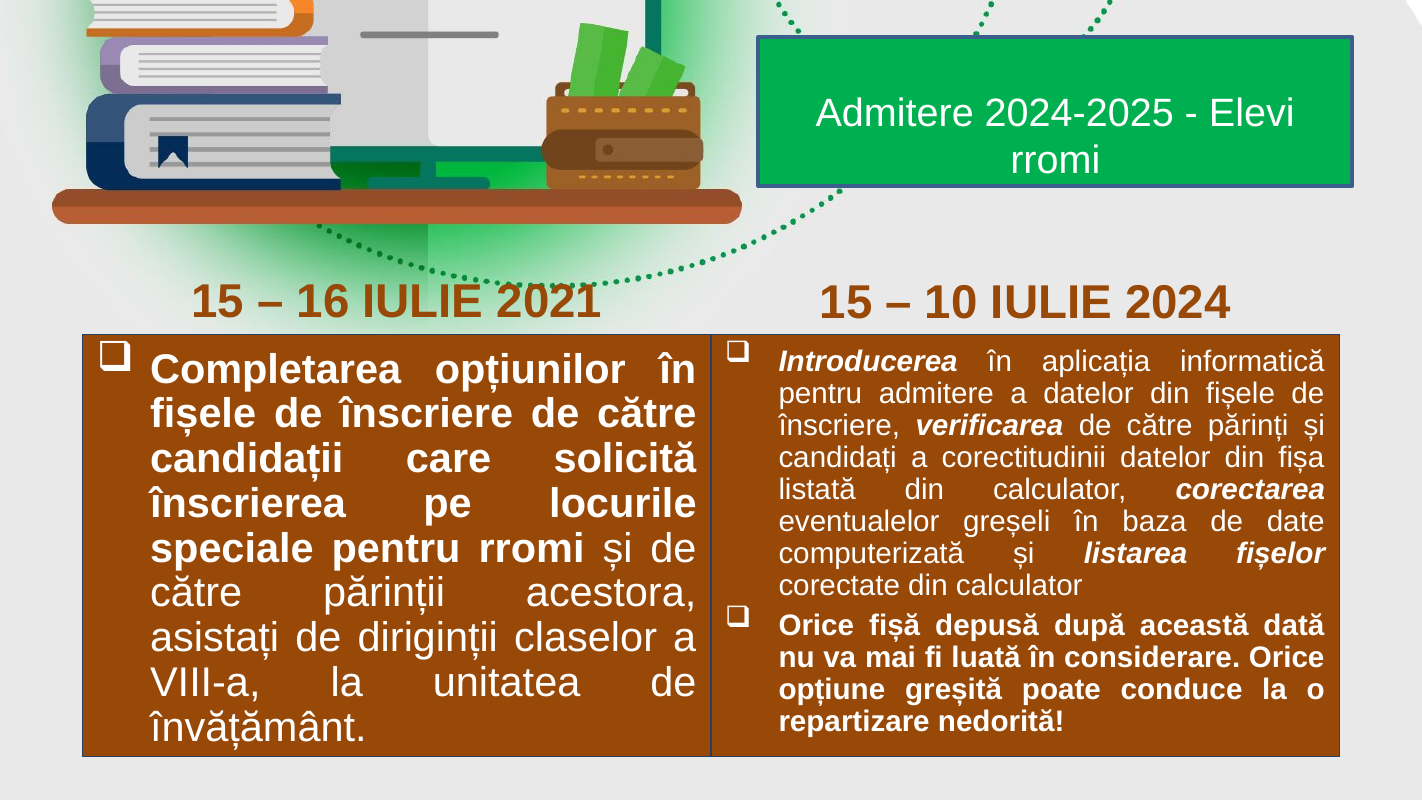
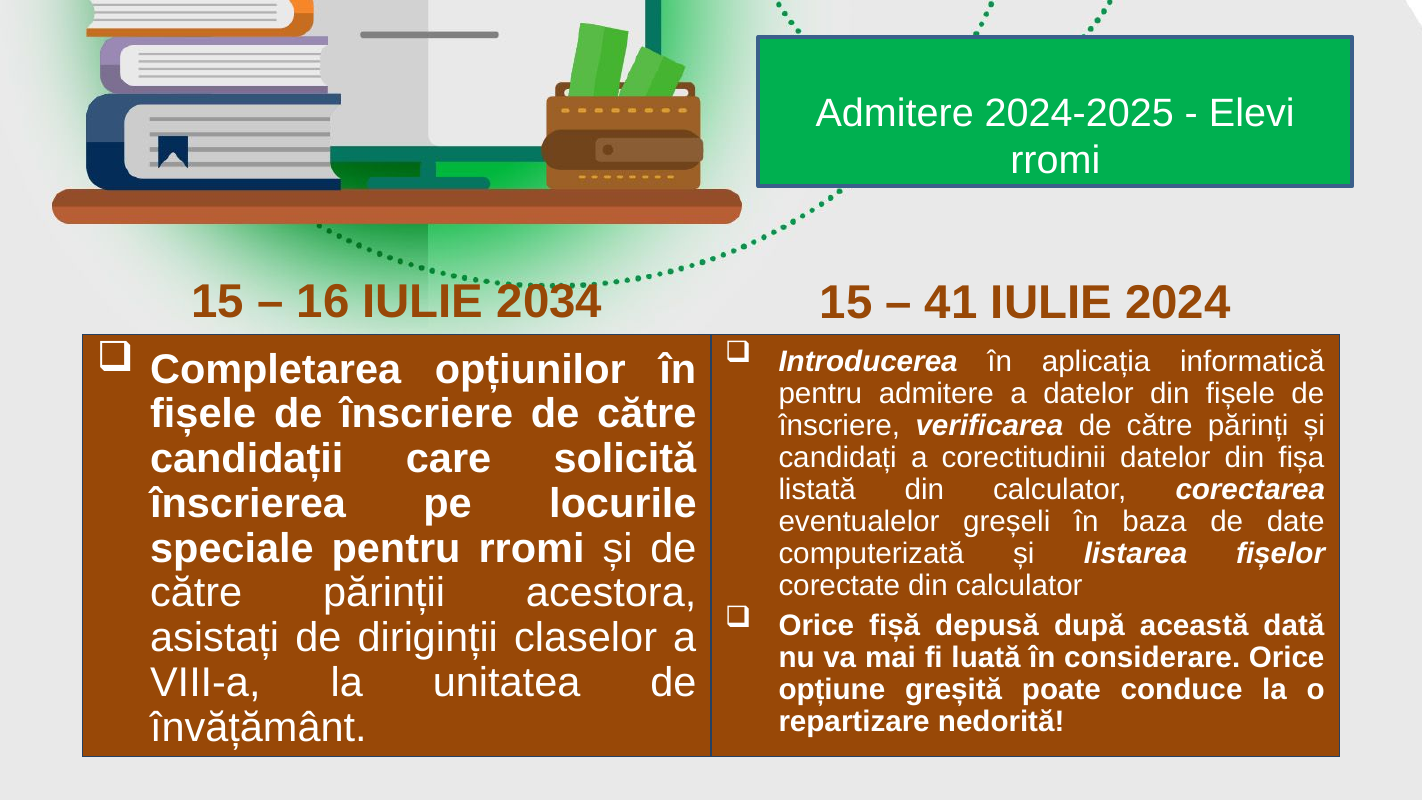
2021: 2021 -> 2034 (549, 302)
10: 10 -> 41 (951, 303)
